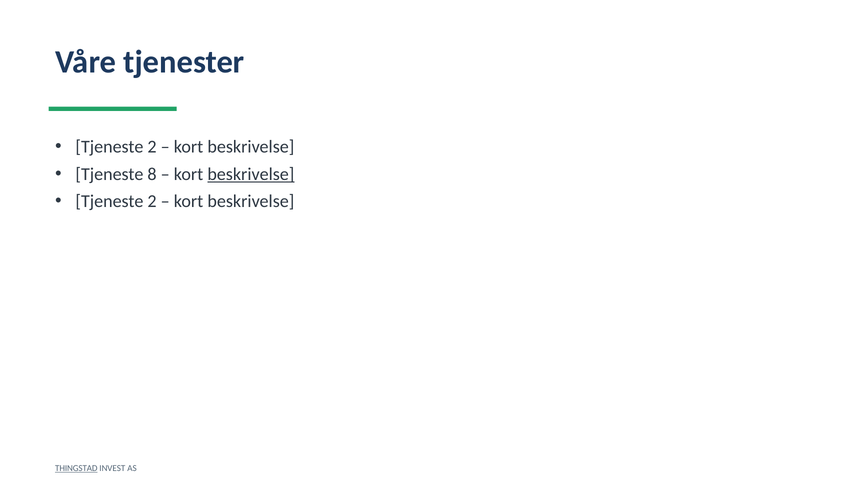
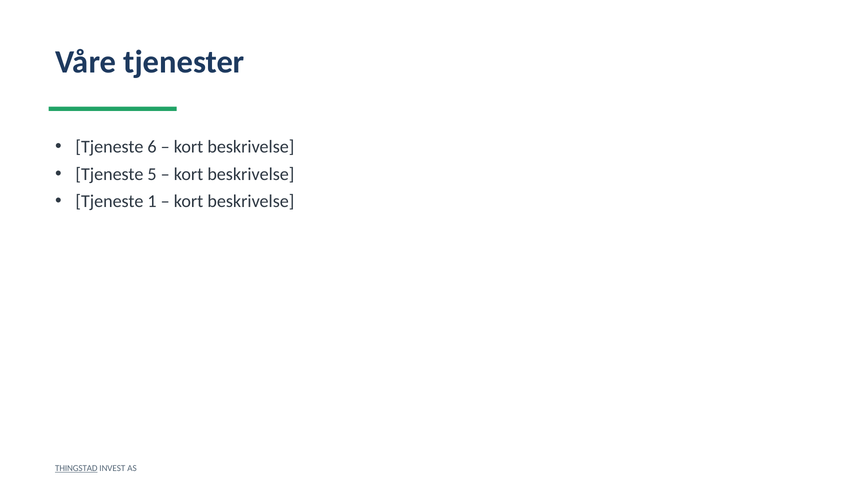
2: 2 -> 6 (152, 147)
8: 8 -> 5 (152, 174)
beskrivelse underline: present -> none (251, 174)
2: 2 -> 1 (152, 201)
